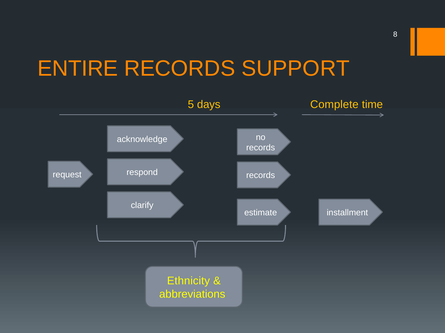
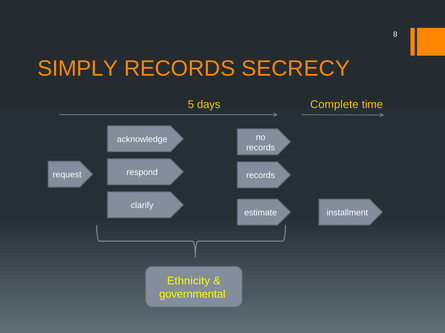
ENTIRE: ENTIRE -> SIMPLY (78, 69)
SUPPORT: SUPPORT -> SECRECY (296, 69)
abbreviations: abbreviations -> governmental (192, 295)
